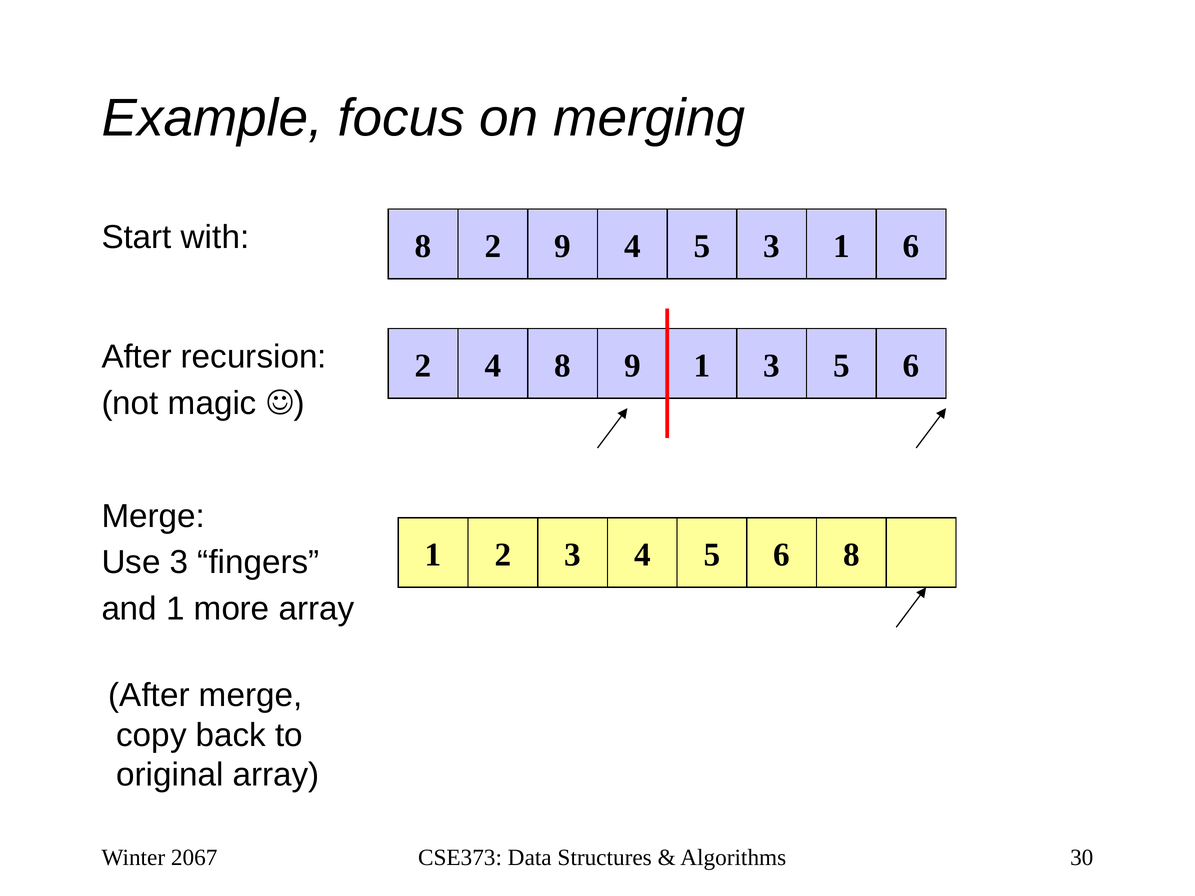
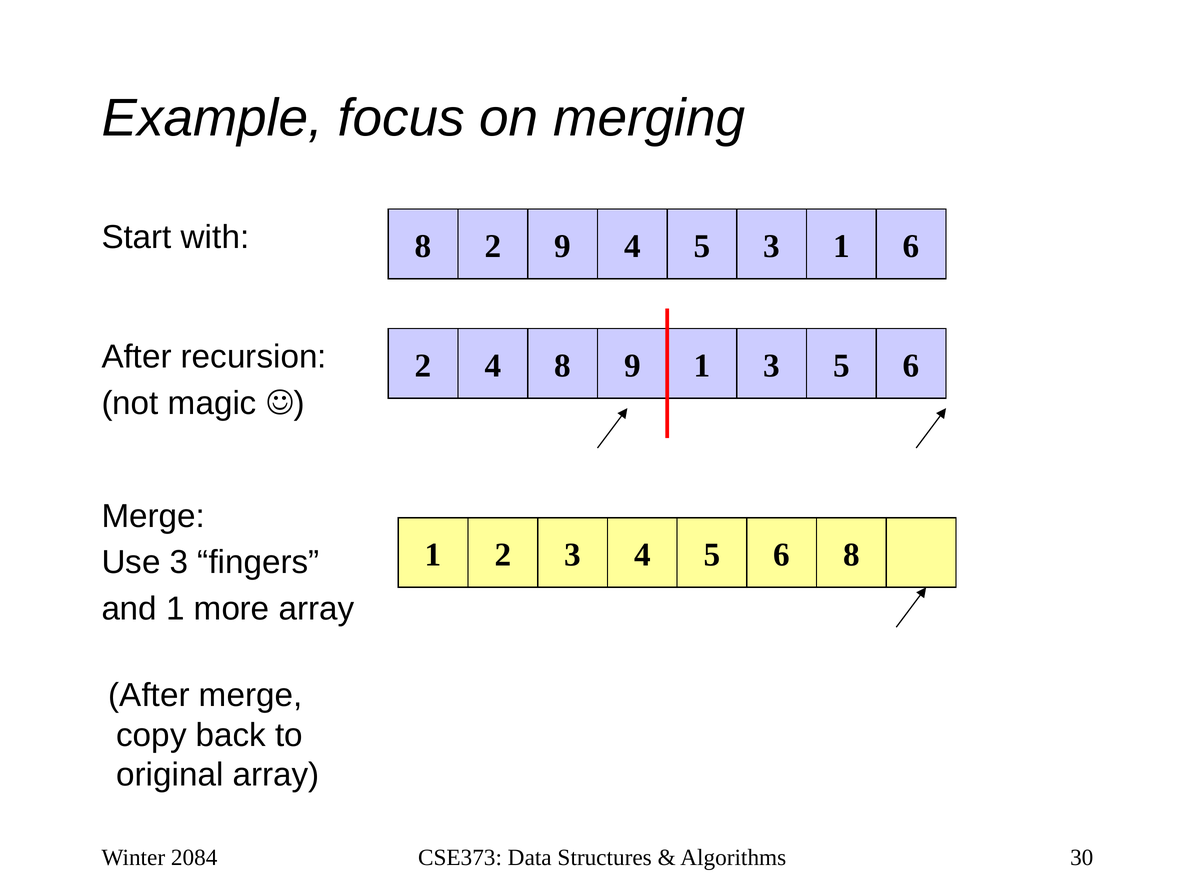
2067: 2067 -> 2084 (194, 858)
